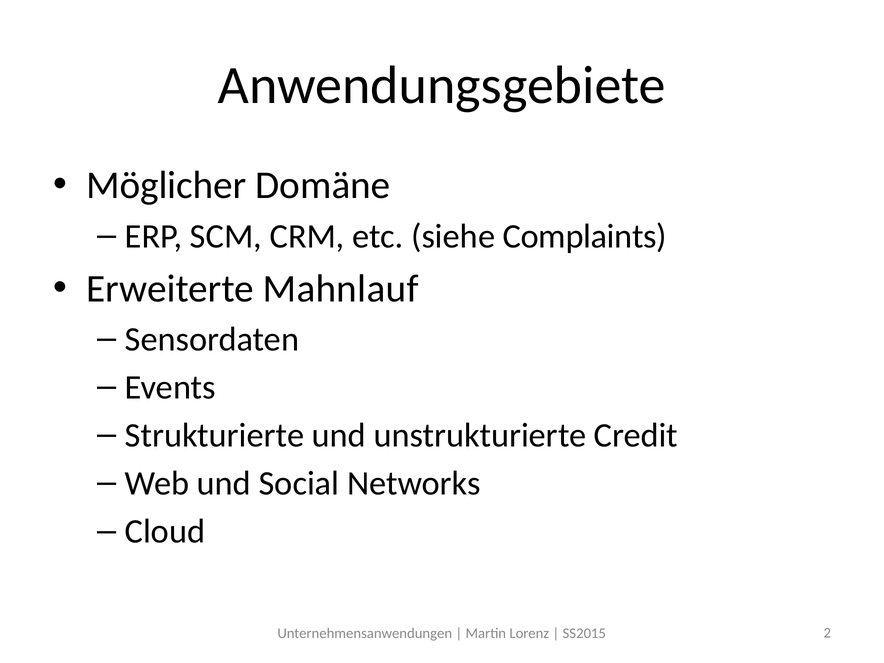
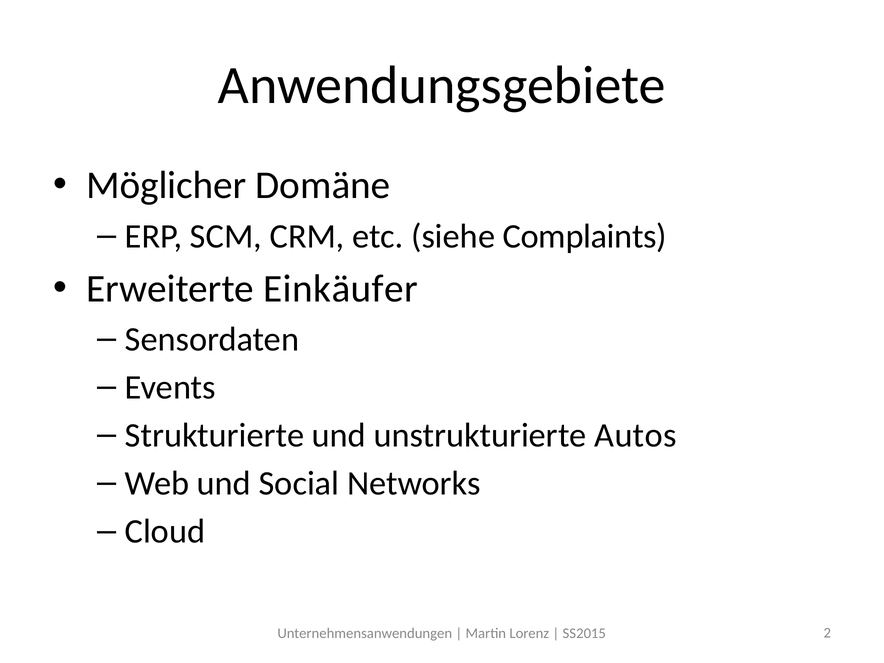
Mahnlauf: Mahnlauf -> Einkäufer (341, 289)
Credit: Credit -> Autos (636, 435)
